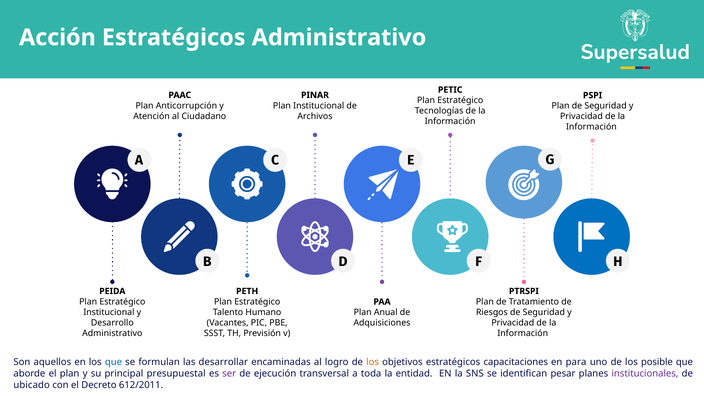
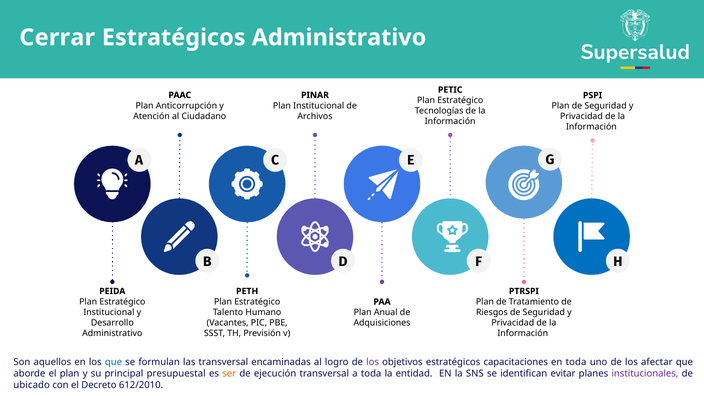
Acción: Acción -> Cerrar (57, 38)
las desarrollar: desarrollar -> transversal (223, 362)
los colour: orange -> purple (373, 362)
en para: para -> toda (576, 362)
posible: posible -> afectar (657, 362)
ser colour: purple -> orange (229, 373)
pesar: pesar -> evitar (563, 373)
612/2011: 612/2011 -> 612/2010 (141, 385)
